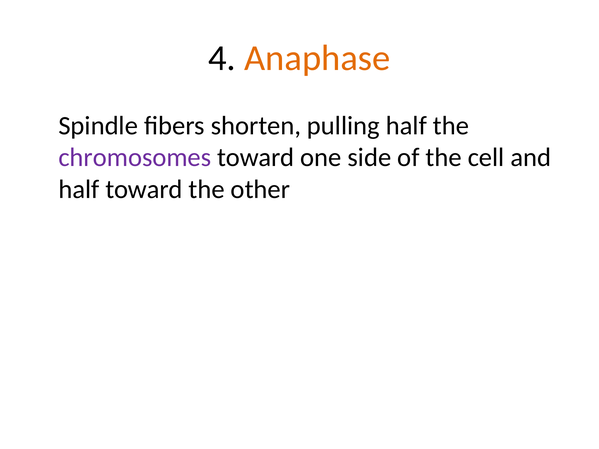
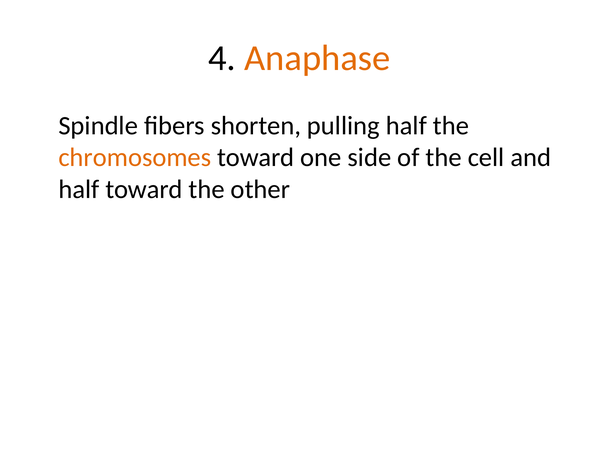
chromosomes colour: purple -> orange (135, 158)
